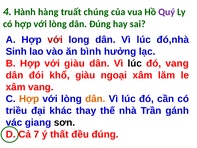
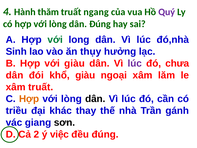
hàng: hàng -> thăm (48, 12)
chúng: chúng -> ngang (96, 12)
với colour: red -> green (55, 40)
bình: bình -> thụy (91, 51)
lúc colour: black -> purple (135, 63)
đó vang: vang -> chưa (177, 63)
xâm vang: vang -> truất (41, 87)
dân colour: orange -> black (95, 99)
7: 7 -> 2 (36, 134)
thất: thất -> việc (59, 134)
